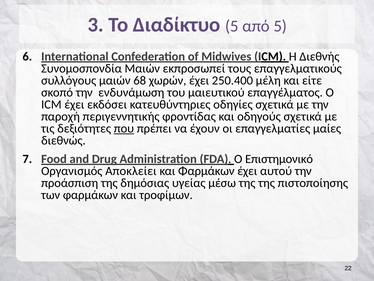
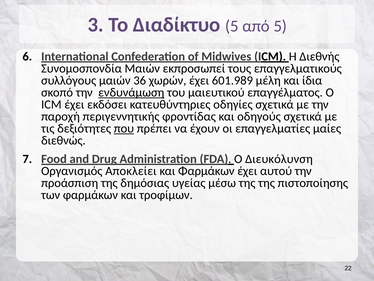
68: 68 -> 36 (140, 80)
250.400: 250.400 -> 601.989 (232, 80)
είτε: είτε -> ίδια (312, 80)
ενδυνάμωση underline: none -> present (131, 92)
Επιστημονικό: Επιστημονικό -> Διευκόλυνση (279, 159)
